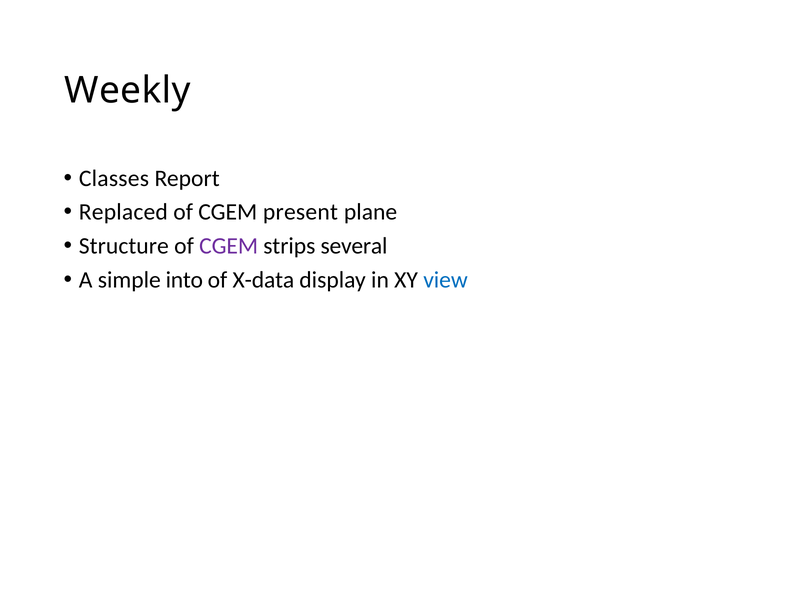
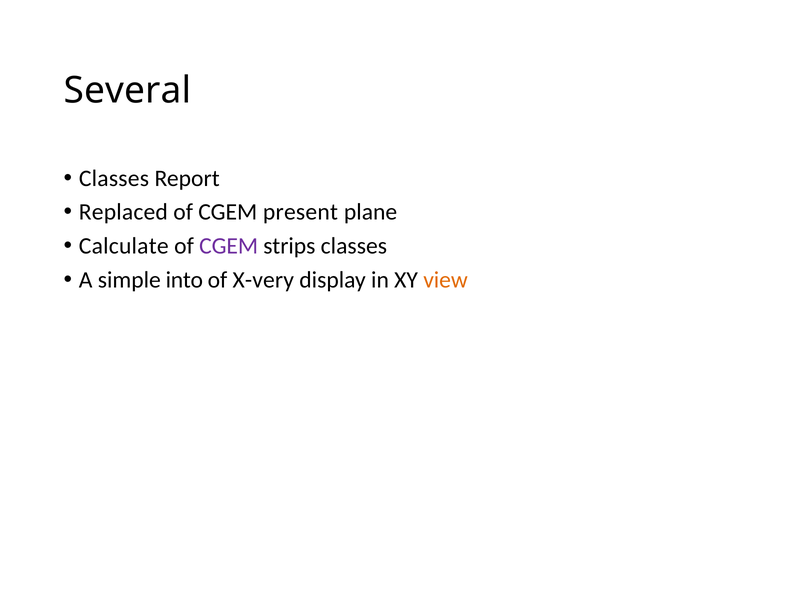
Weekly: Weekly -> Several (128, 91)
Structure: Structure -> Calculate (124, 246)
strips several: several -> classes (354, 246)
X-data: X-data -> X-very (263, 280)
view colour: blue -> orange (446, 280)
